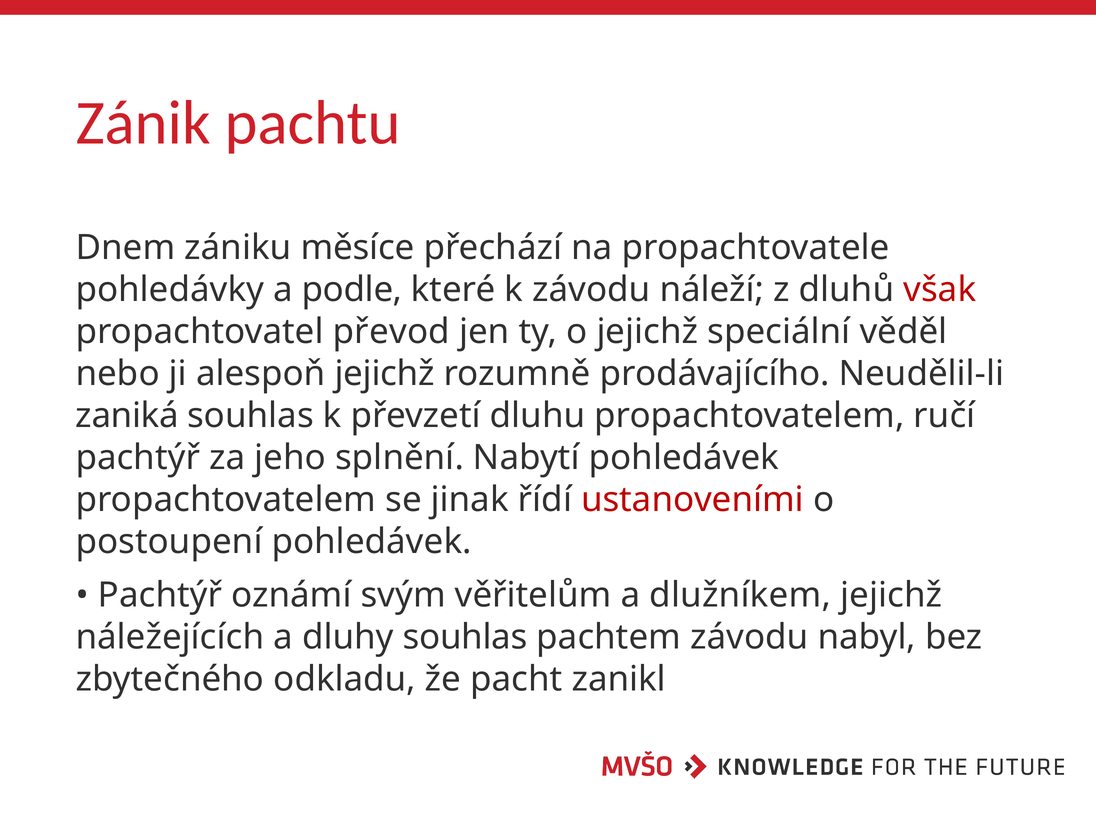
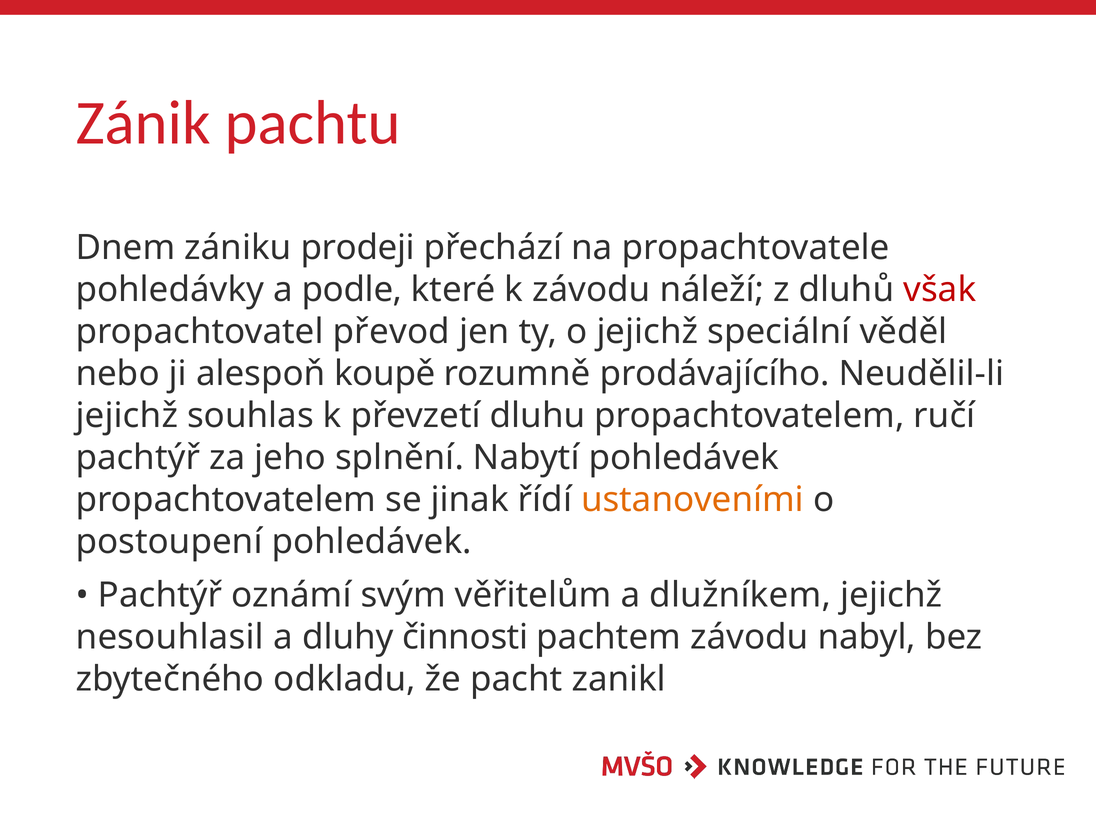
měsíce: měsíce -> prodeji (358, 248)
alespoň jejichž: jejichž -> koupě (385, 374)
zaniká: zaniká -> jejichž (127, 416)
ustanoveními colour: red -> orange (693, 500)
náležejících: náležejících -> nesouhlasil (170, 637)
dluhy souhlas: souhlas -> činnosti (465, 637)
